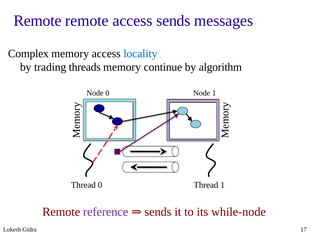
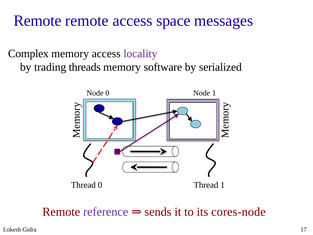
access sends: sends -> space (173, 21)
locality colour: blue -> purple (140, 53)
continue: continue -> software (163, 67)
algorithm: algorithm -> serialized (220, 67)
while-node: while-node -> cores-node (238, 212)
